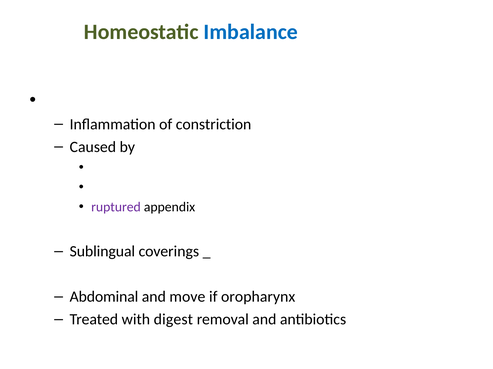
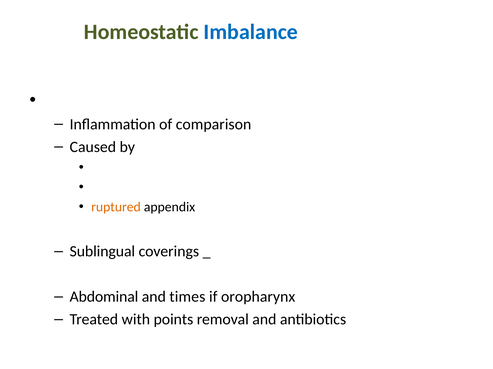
constriction: constriction -> comparison (214, 124)
ruptured colour: purple -> orange (116, 207)
move: move -> times (187, 297)
digest: digest -> points (173, 320)
